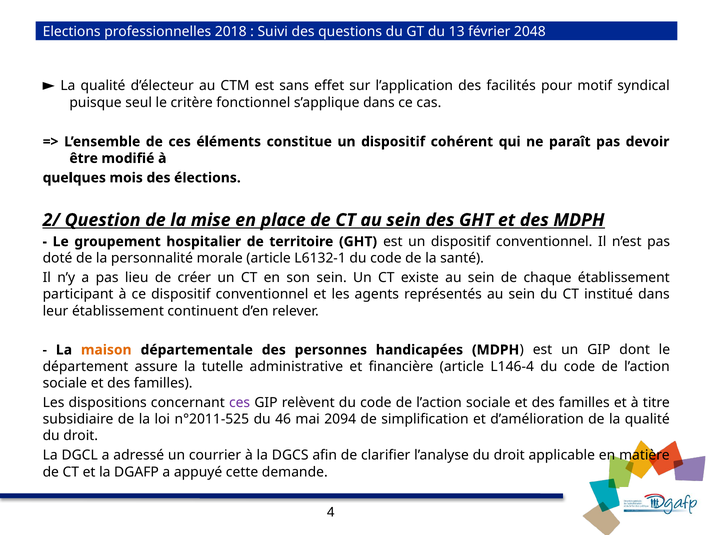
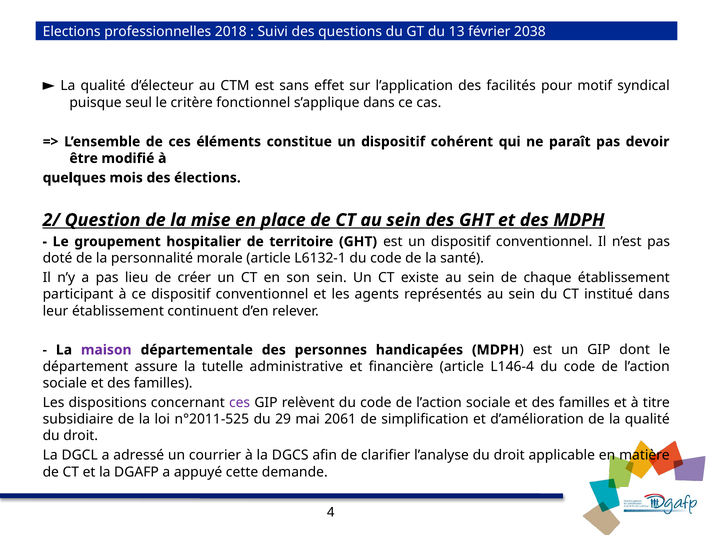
2048: 2048 -> 2038 (530, 32)
maison colour: orange -> purple (106, 350)
46: 46 -> 29 (283, 419)
2094: 2094 -> 2061 (340, 419)
